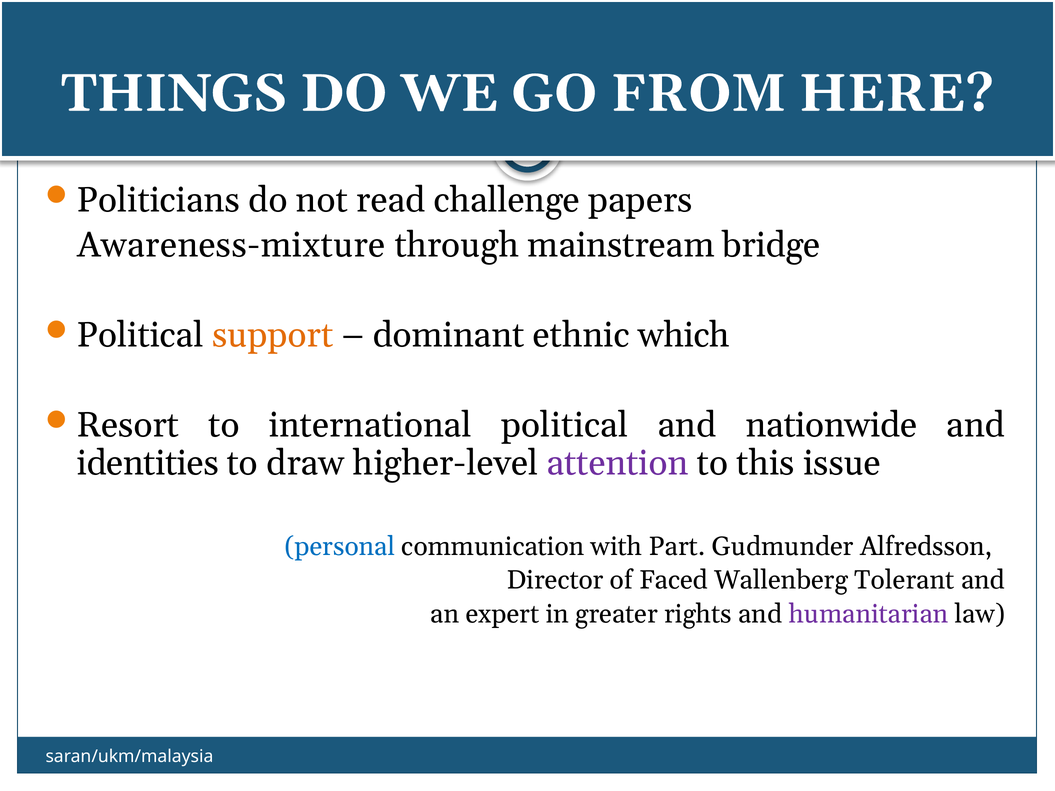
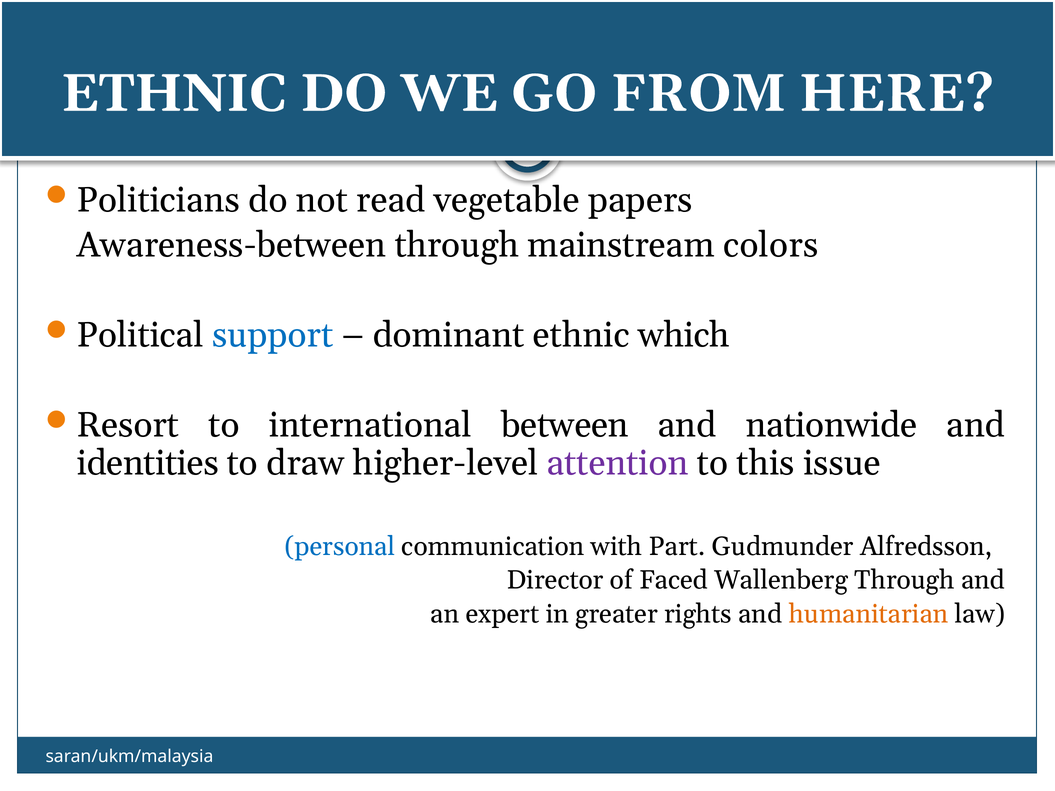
THINGS: THINGS -> ETHNIC (174, 93)
challenge: challenge -> vegetable (507, 200)
Awareness-mixture: Awareness-mixture -> Awareness-between (231, 245)
bridge: bridge -> colors (771, 245)
support colour: orange -> blue (273, 335)
international political: political -> between (565, 425)
Wallenberg Tolerant: Tolerant -> Through (905, 580)
humanitarian colour: purple -> orange (868, 614)
